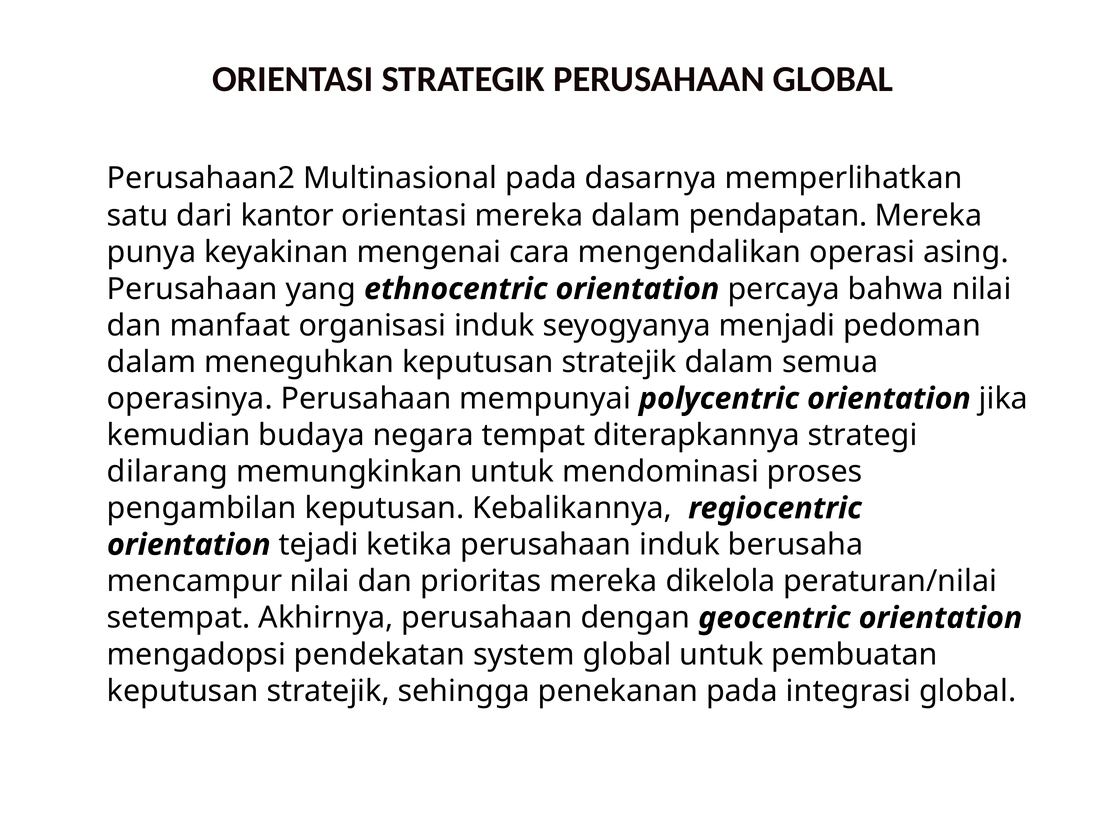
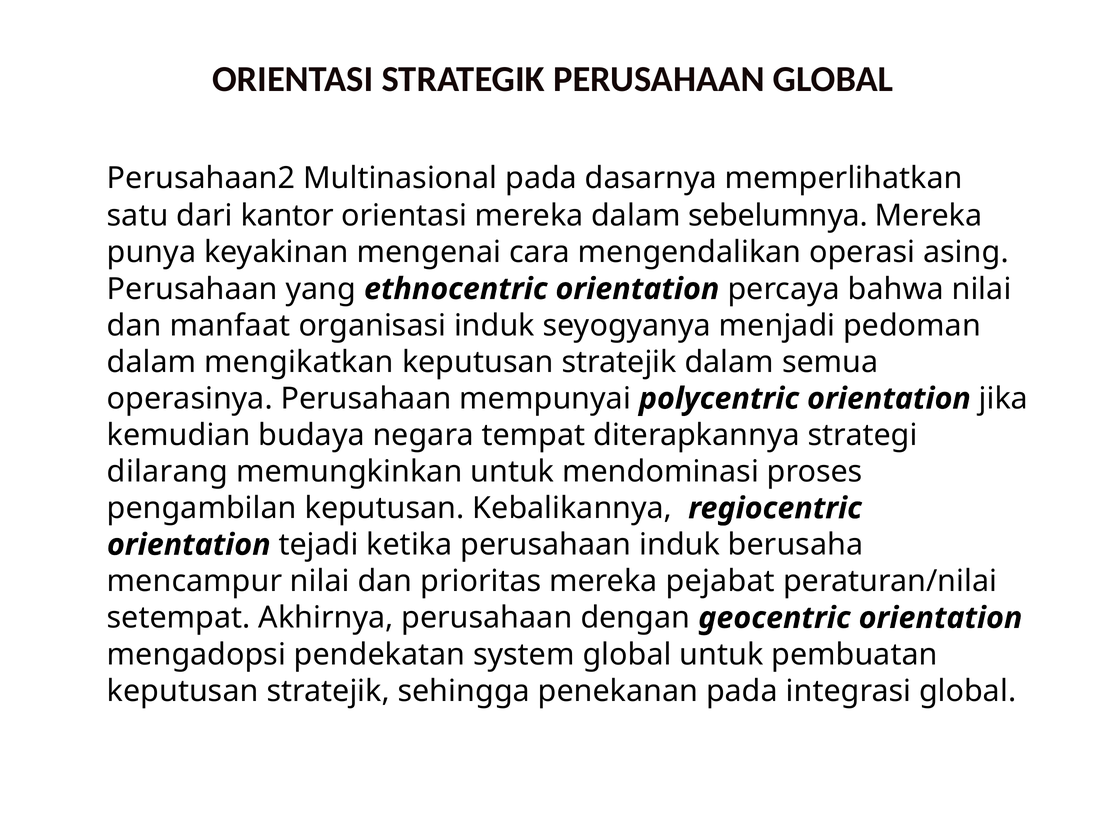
pendapatan: pendapatan -> sebelumnya (778, 216)
meneguhkan: meneguhkan -> mengikatkan (299, 362)
dikelola: dikelola -> pejabat (720, 582)
